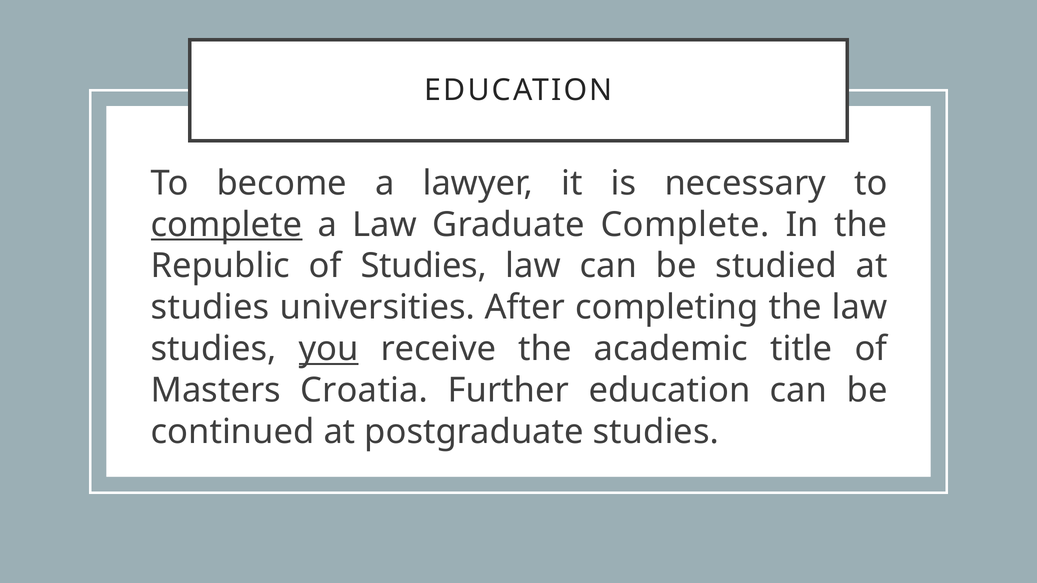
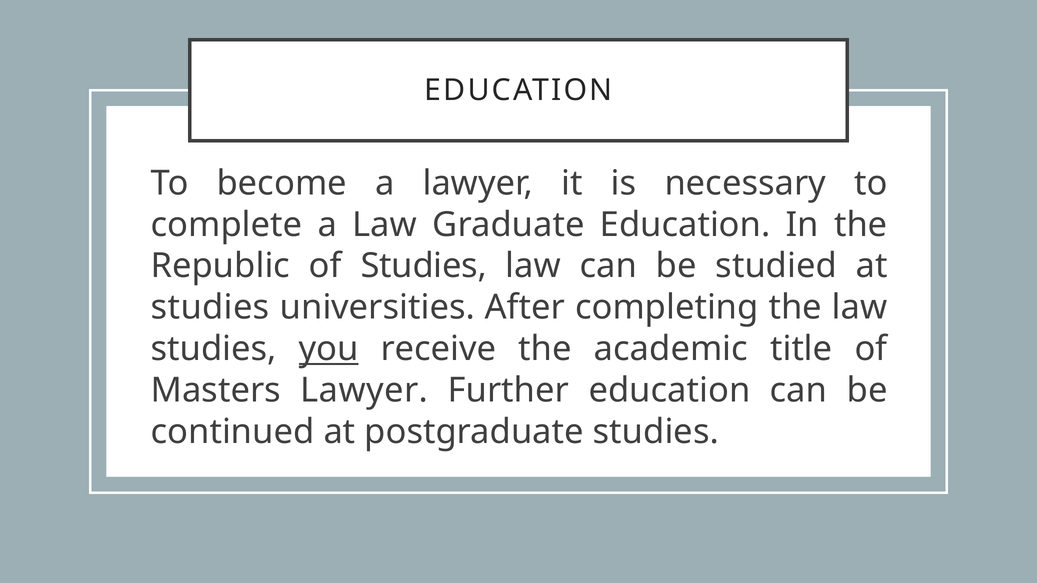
complete underline: present -> none (227, 225)
Graduate Complete: Complete -> Education (685, 225)
Masters Croatia: Croatia -> Lawyer (364, 391)
